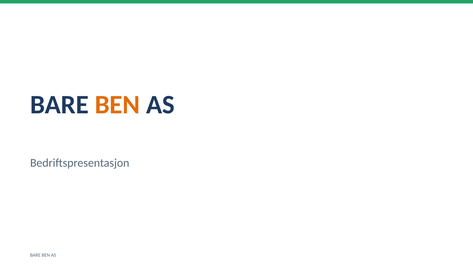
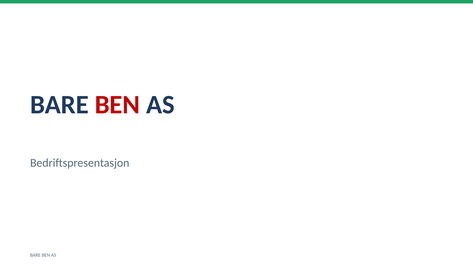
BEN colour: orange -> red (117, 105)
